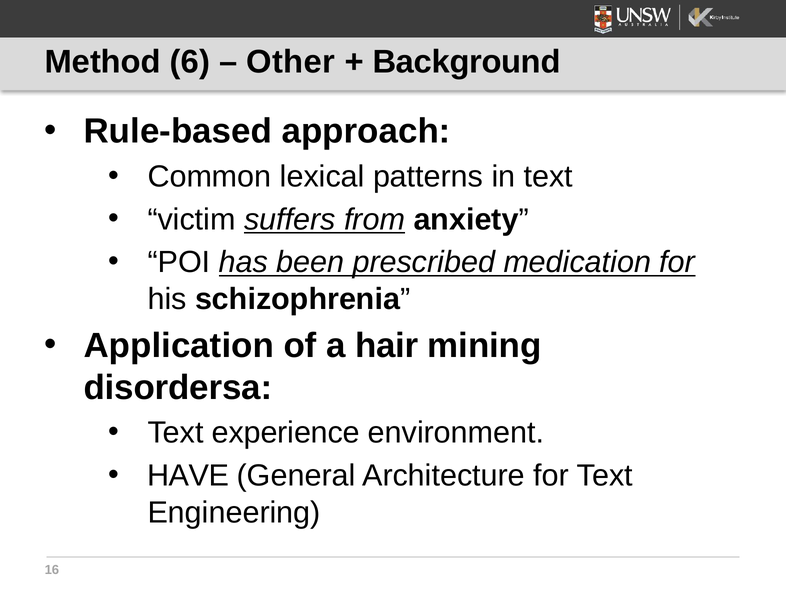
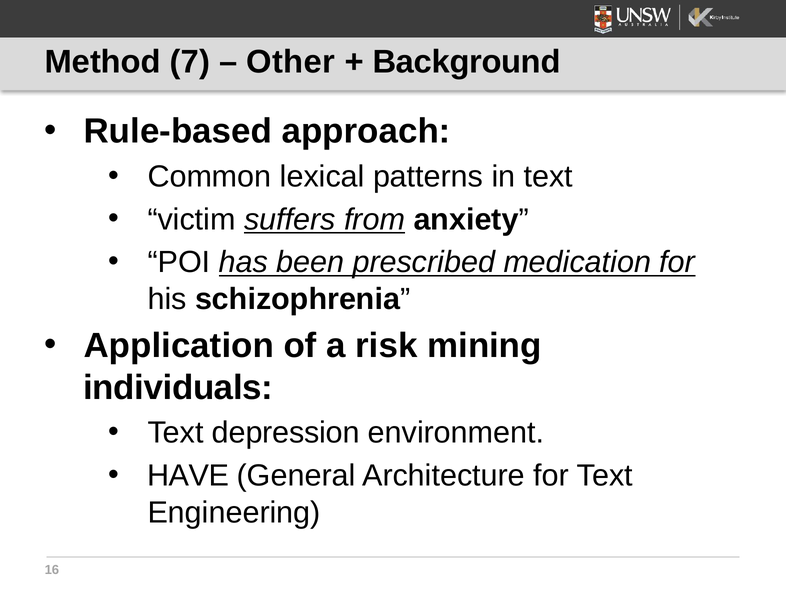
6: 6 -> 7 (190, 62)
hair: hair -> risk (386, 345)
disordersa: disordersa -> individuals (178, 387)
experience: experience -> depression (286, 433)
